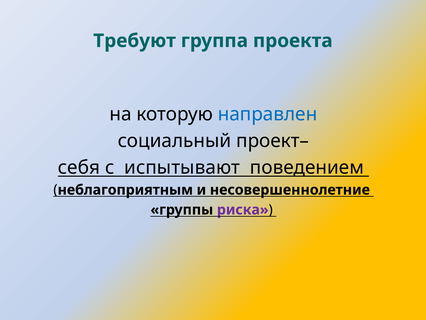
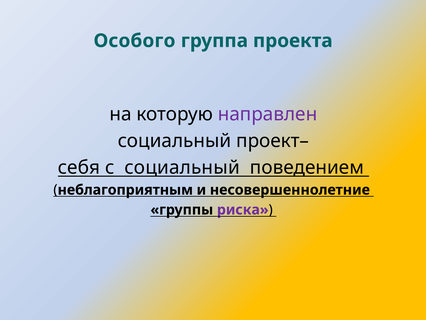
Требуют: Требуют -> Особого (134, 41)
направлен colour: blue -> purple (268, 114)
с испытывают: испытывают -> социальный (182, 167)
